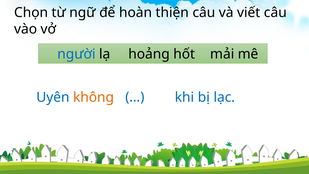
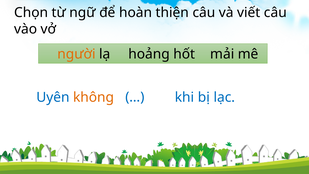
người colour: blue -> orange (77, 54)
